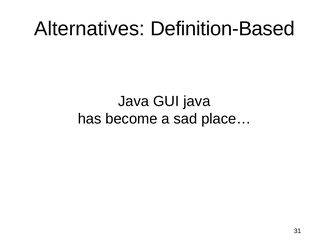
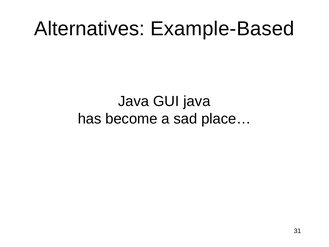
Definition-Based: Definition-Based -> Example-Based (222, 29)
